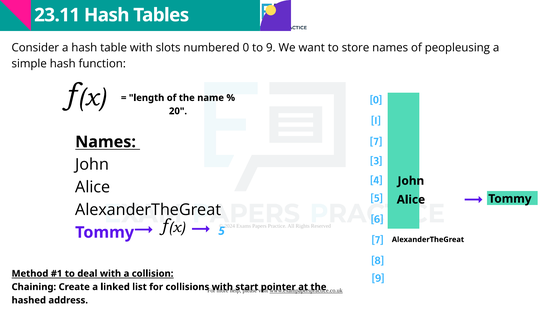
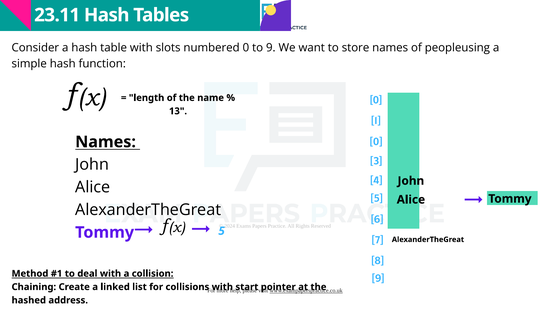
20: 20 -> 13 (178, 111)
7: 7 -> 0 (376, 141)
